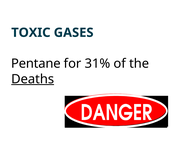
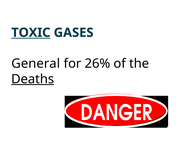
TOXIC underline: none -> present (31, 33)
Pentane: Pentane -> General (36, 64)
31%: 31% -> 26% (97, 64)
